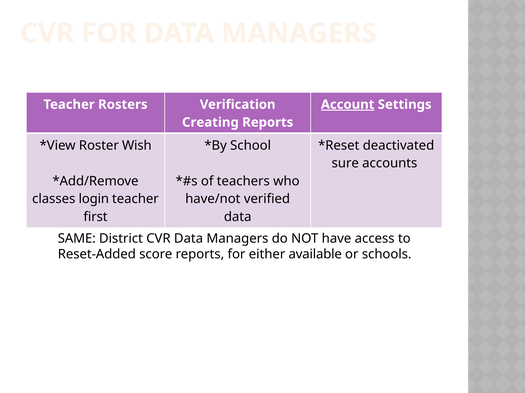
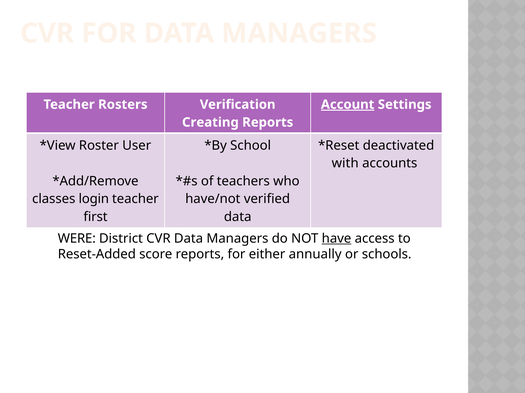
Wish: Wish -> User (137, 146)
sure: sure -> with (345, 164)
SAME: SAME -> WERE (77, 239)
have underline: none -> present (337, 239)
available: available -> annually (315, 255)
